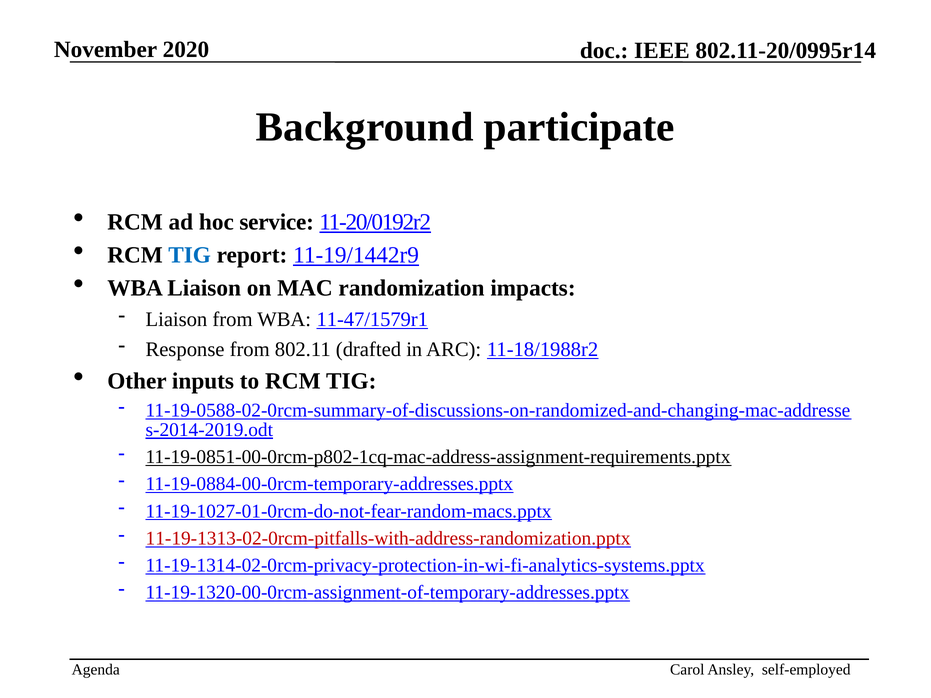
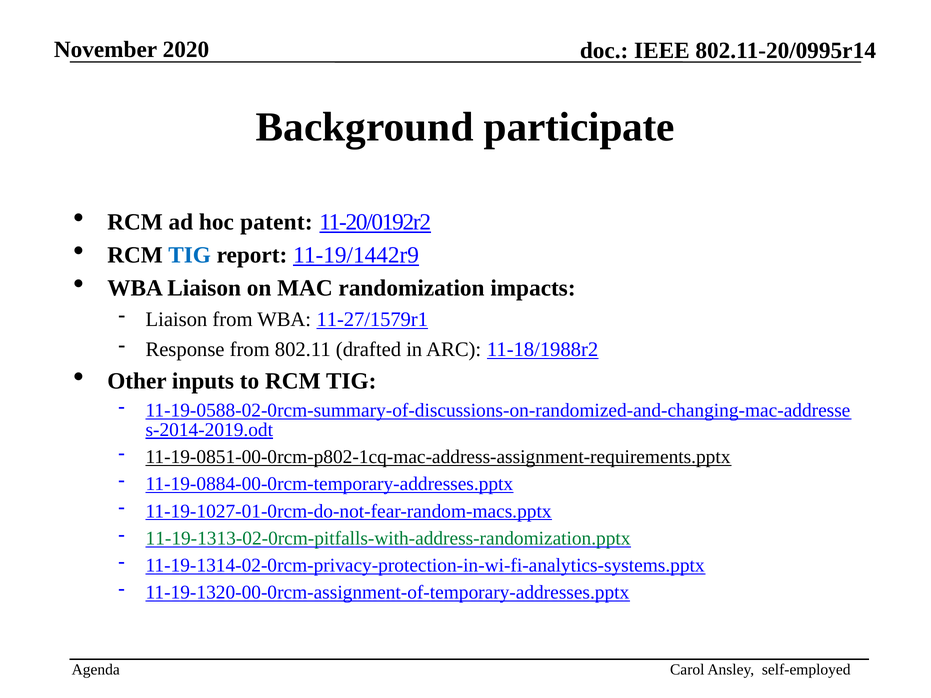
service: service -> patent (276, 222)
11-47/1579r1: 11-47/1579r1 -> 11-27/1579r1 (372, 320)
11-19-1313-02-0rcm-pitfalls-with-address-randomization.pptx colour: red -> green (388, 538)
